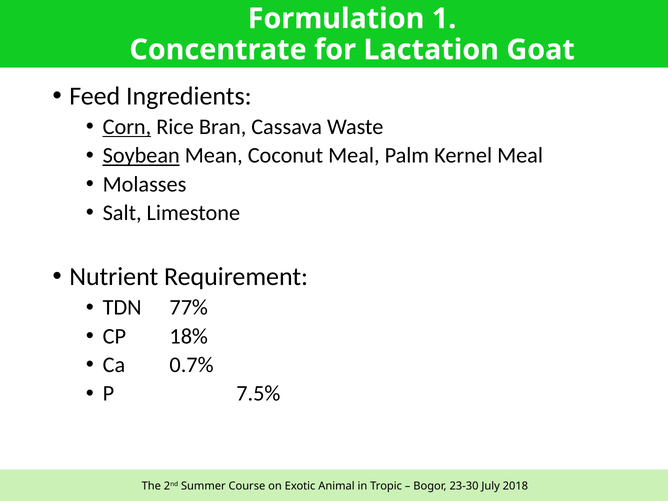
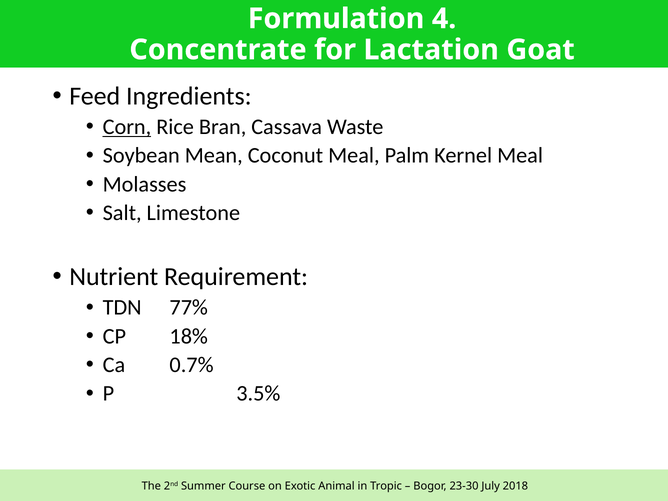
1: 1 -> 4 (444, 19)
Soybean underline: present -> none (141, 156)
7.5%: 7.5% -> 3.5% (258, 394)
